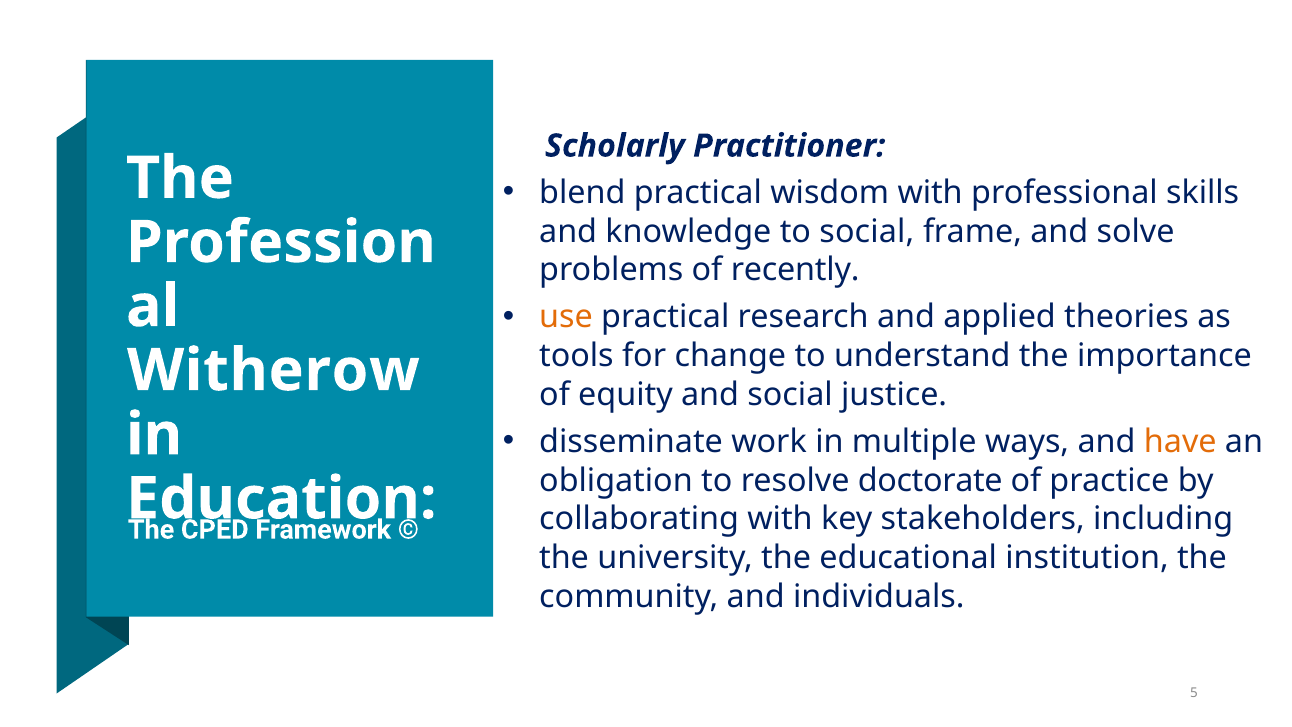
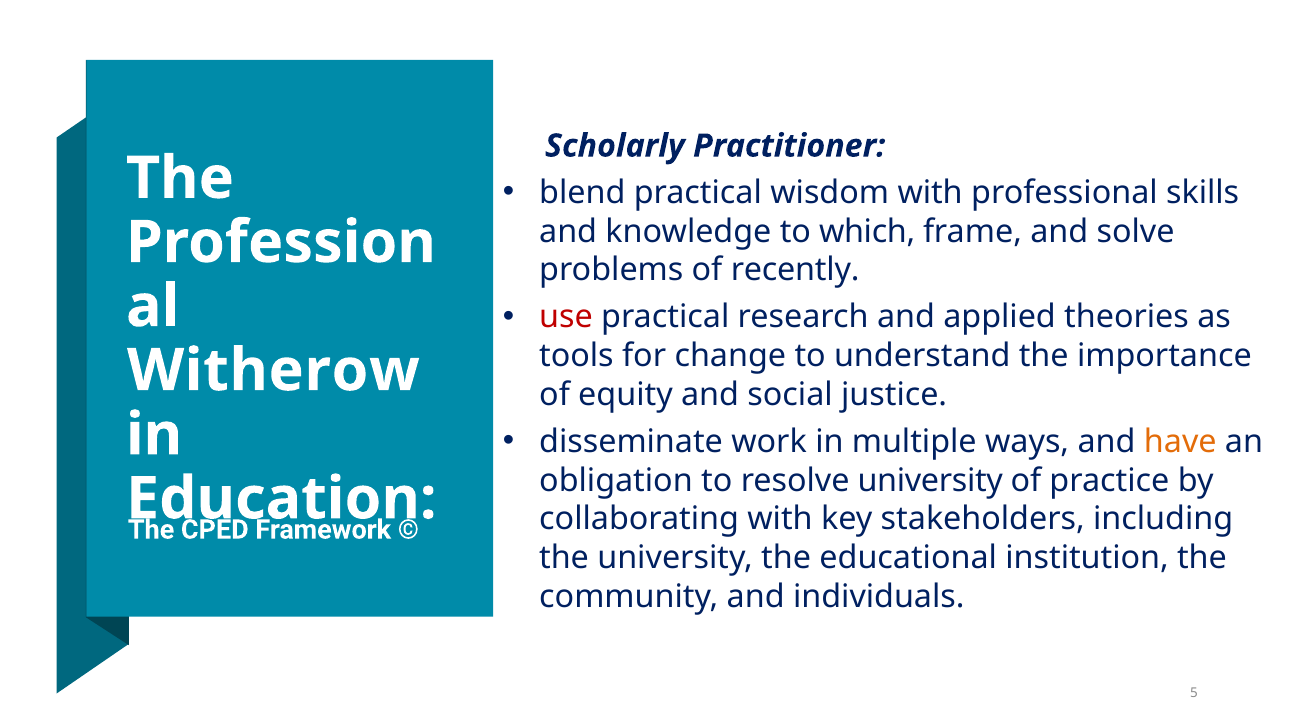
to social: social -> which (867, 231)
use colour: orange -> red (566, 317)
resolve doctorate: doctorate -> university (930, 480)
